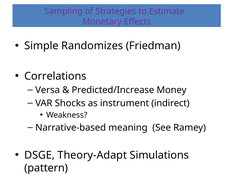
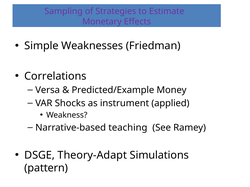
Randomizes: Randomizes -> Weaknesses (92, 46)
Predicted/Increase: Predicted/Increase -> Predicted/Example (113, 90)
indirect: indirect -> applied (170, 103)
meaning: meaning -> teaching (128, 128)
